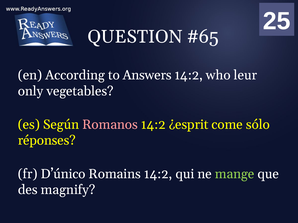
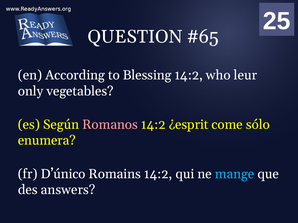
Answers: Answers -> Blessing (147, 75)
réponses: réponses -> enumera (47, 141)
mange colour: light green -> light blue (235, 174)
magnify: magnify -> answers (68, 190)
